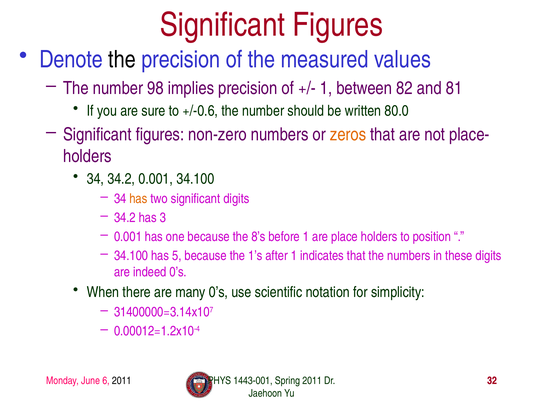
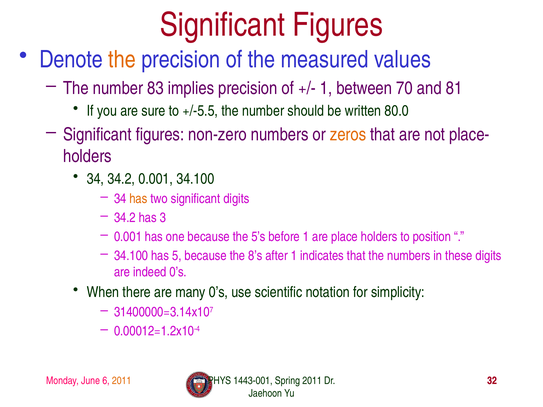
the colour: black -> orange (122, 60)
98: 98 -> 83 (155, 88)
82: 82 -> 70 (405, 88)
+/-0.6: +/-0.6 -> +/-5.5 (200, 111)
8’s: 8’s -> 5’s (258, 237)
1’s: 1’s -> 8’s (255, 256)
2011 colour: black -> orange (122, 381)
